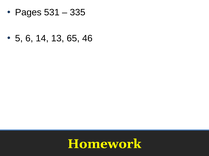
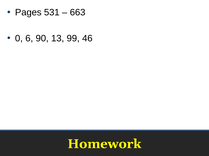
335: 335 -> 663 (78, 12)
5: 5 -> 0 (19, 39)
14: 14 -> 90 (42, 39)
65: 65 -> 99 (73, 39)
